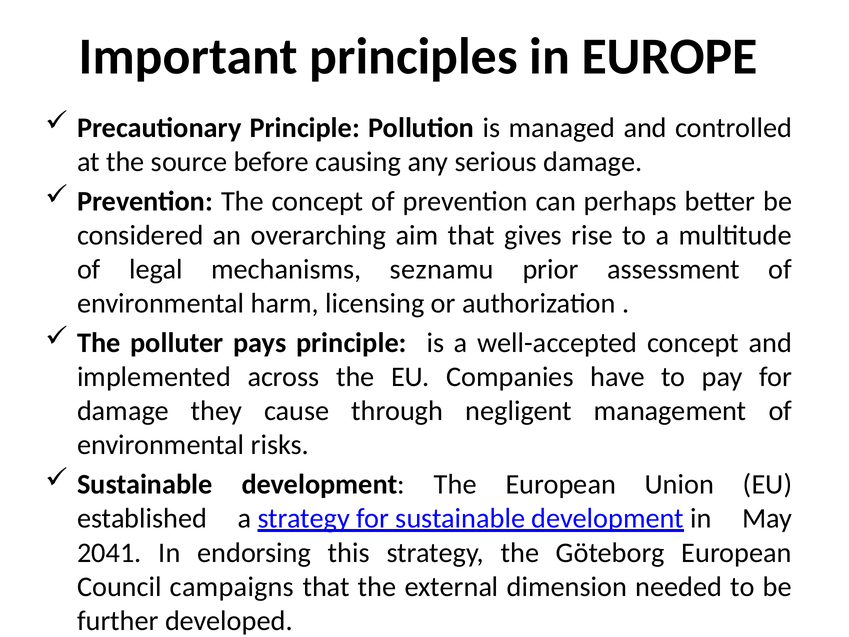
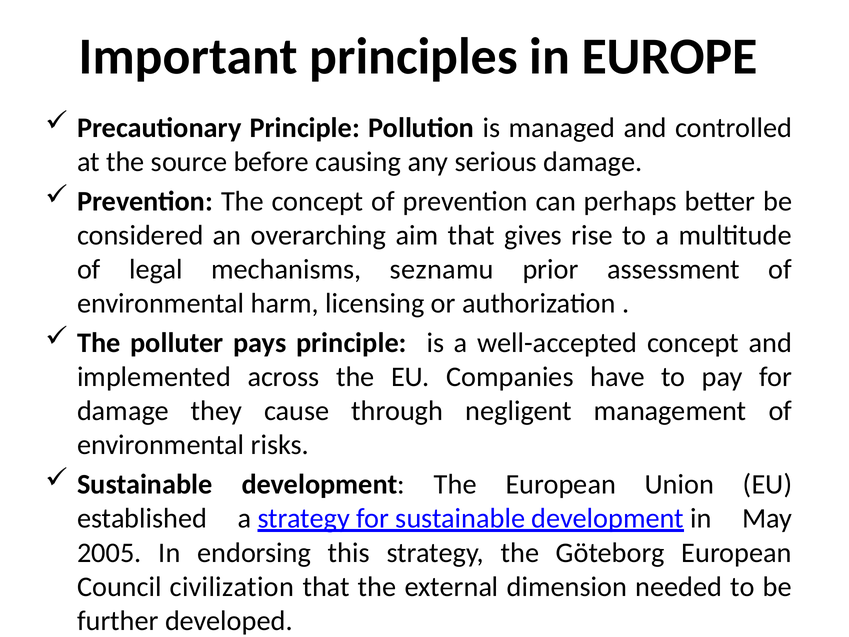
2041: 2041 -> 2005 (109, 553)
campaigns: campaigns -> civilization (232, 587)
